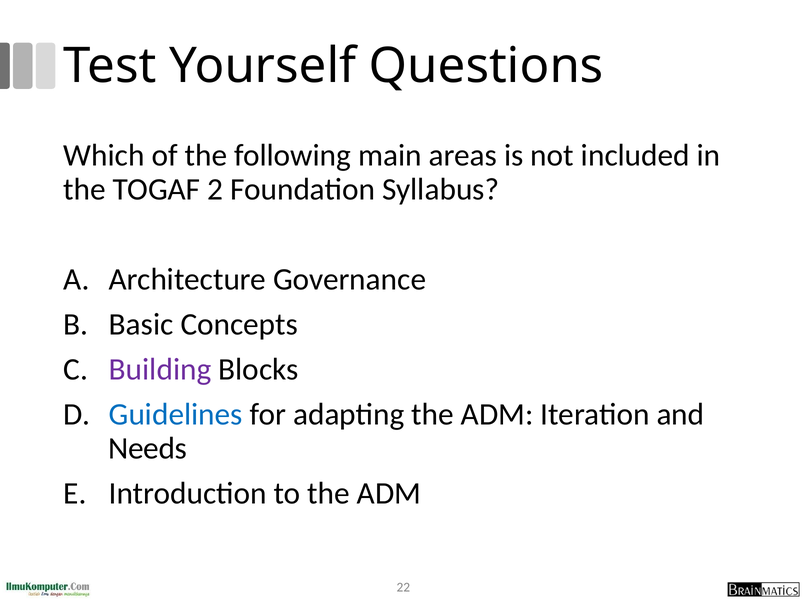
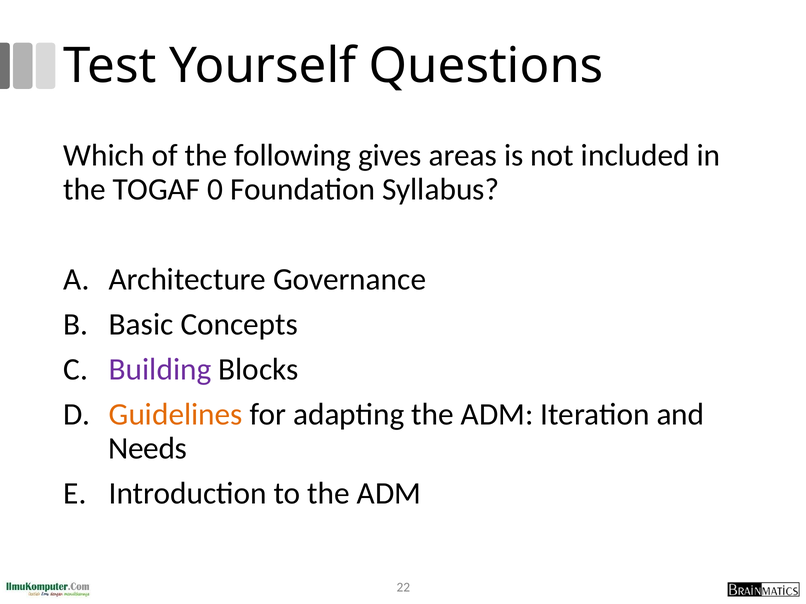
main: main -> gives (390, 156)
2: 2 -> 0 (215, 189)
Guidelines colour: blue -> orange (176, 415)
